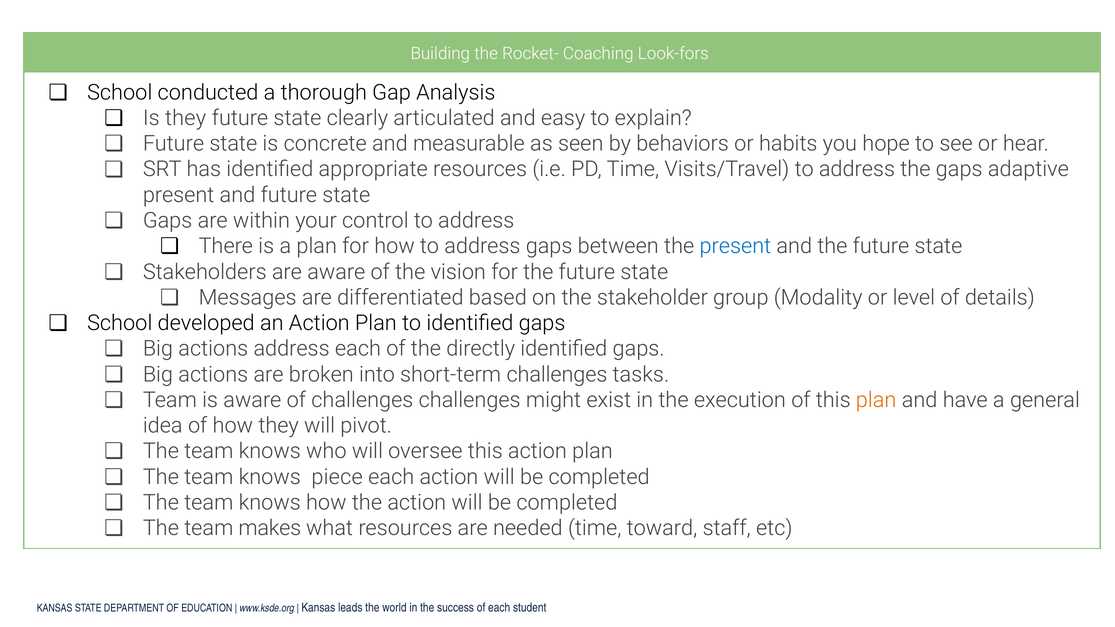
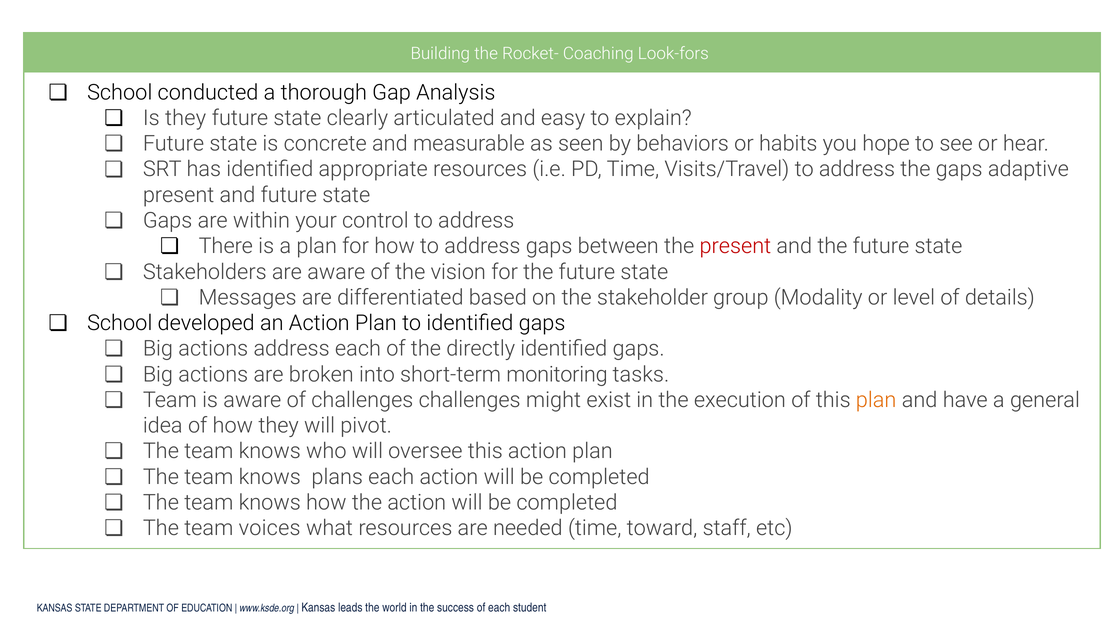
present colour: blue -> red (735, 246)
short-term challenges: challenges -> monitoring (557, 374)
piece: piece -> plans (337, 477)
makes: makes -> voices (270, 528)
